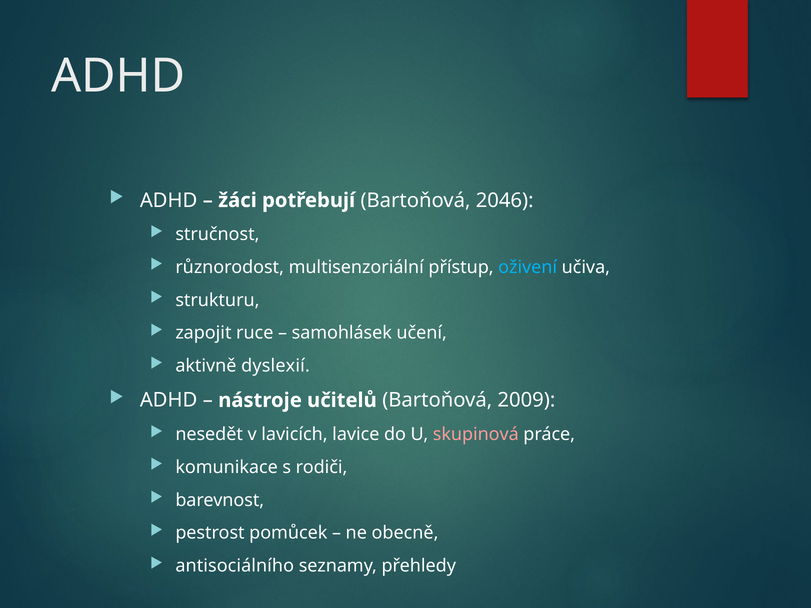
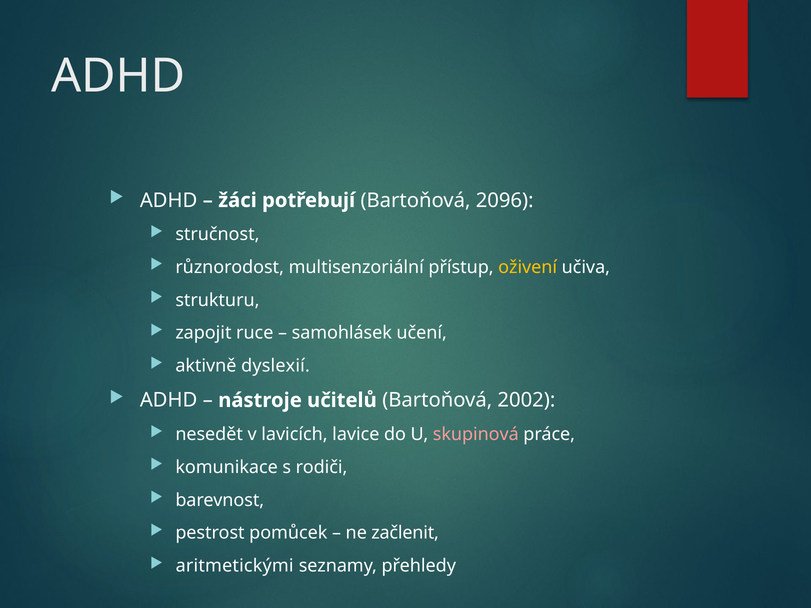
2046: 2046 -> 2096 (505, 200)
oživení colour: light blue -> yellow (528, 267)
2009: 2009 -> 2002 (526, 400)
obecně: obecně -> začlenit (405, 533)
antisociálního: antisociálního -> aritmetickými (235, 566)
